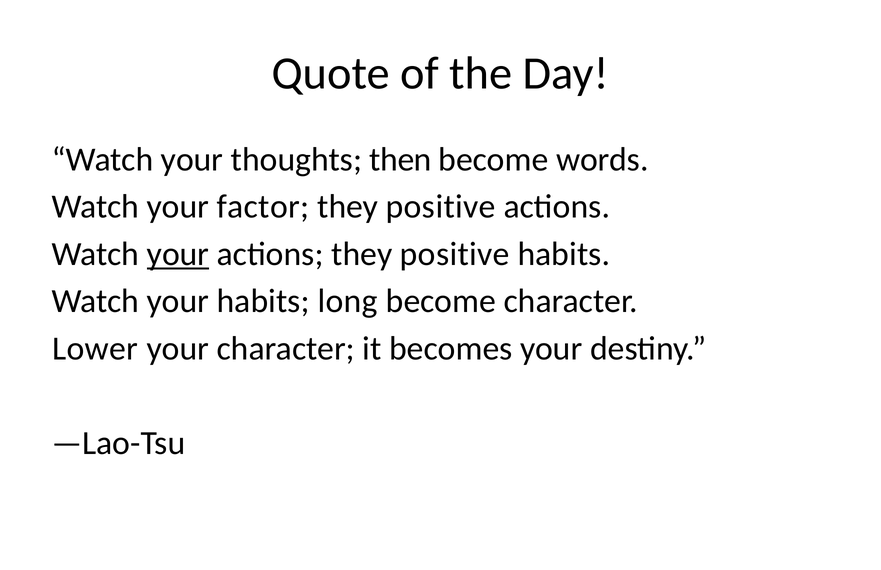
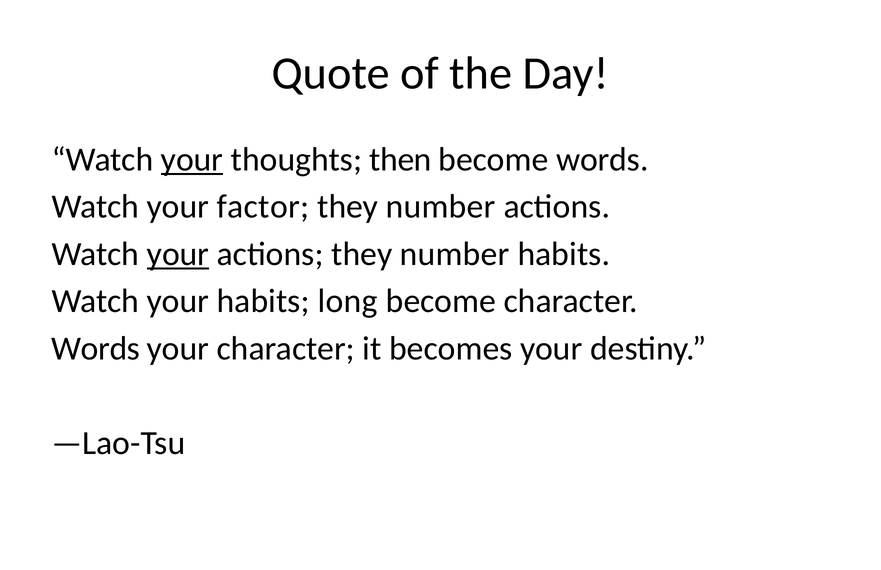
your underline: none -> present (192, 159)
positive: positive -> number (441, 207)
actions they positive: positive -> number (455, 254)
Lower: Lower -> Words (96, 348)
